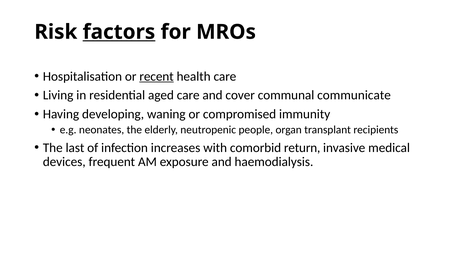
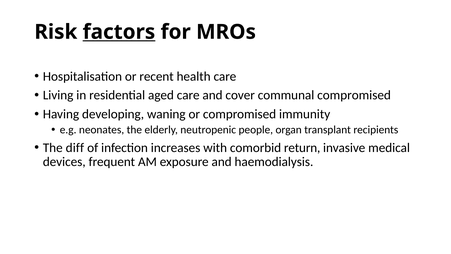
recent underline: present -> none (157, 76)
communal communicate: communicate -> compromised (354, 95)
last: last -> diff (75, 147)
